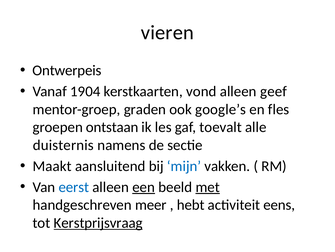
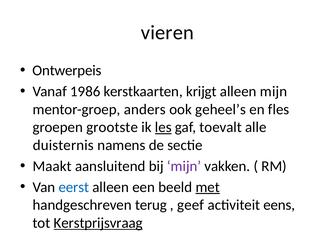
1904: 1904 -> 1986 (85, 91)
vond: vond -> krijgt (201, 91)
alleen geef: geef -> mijn (274, 91)
graden: graden -> anders (145, 109)
google’s: google’s -> geheel’s (221, 109)
ontstaan: ontstaan -> grootste (112, 127)
les underline: none -> present (163, 127)
mijn colour: blue -> purple (184, 166)
een underline: present -> none (144, 187)
meer: meer -> terug (151, 204)
hebt: hebt -> geef (191, 204)
